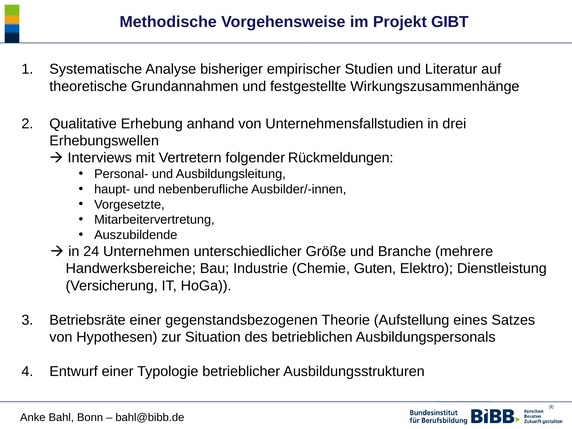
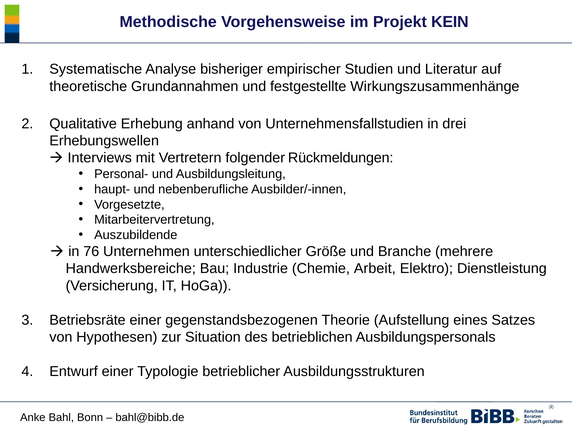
GIBT: GIBT -> KEIN (450, 22)
24: 24 -> 76 (91, 251)
Guten: Guten -> Arbeit (375, 268)
